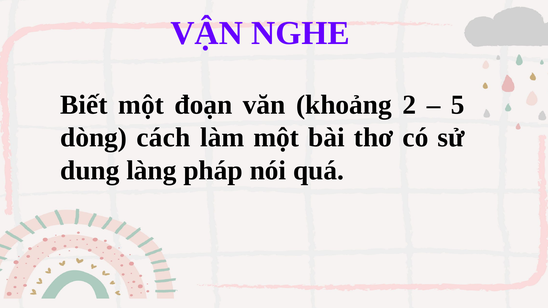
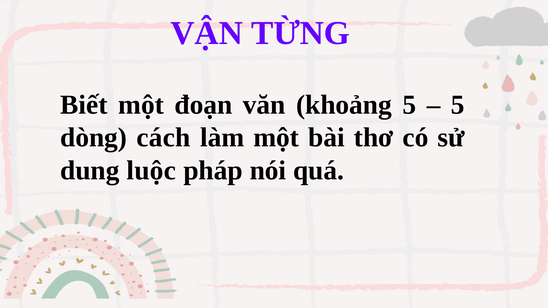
NGHE: NGHE -> TỪNG (301, 33)
khoảng 2: 2 -> 5 (409, 105)
làng: làng -> luộc (151, 171)
